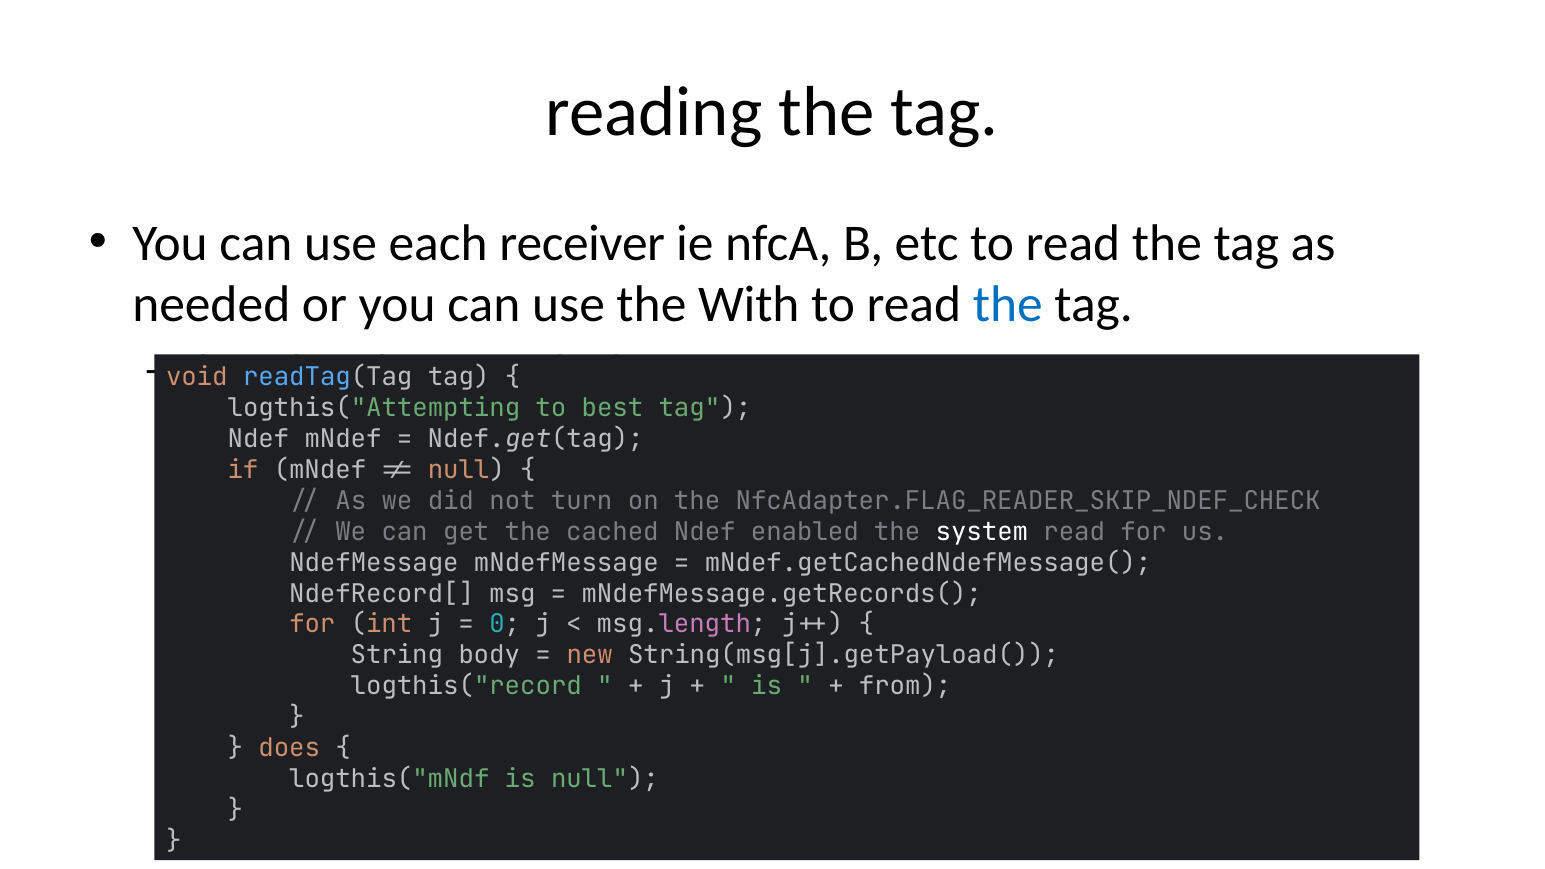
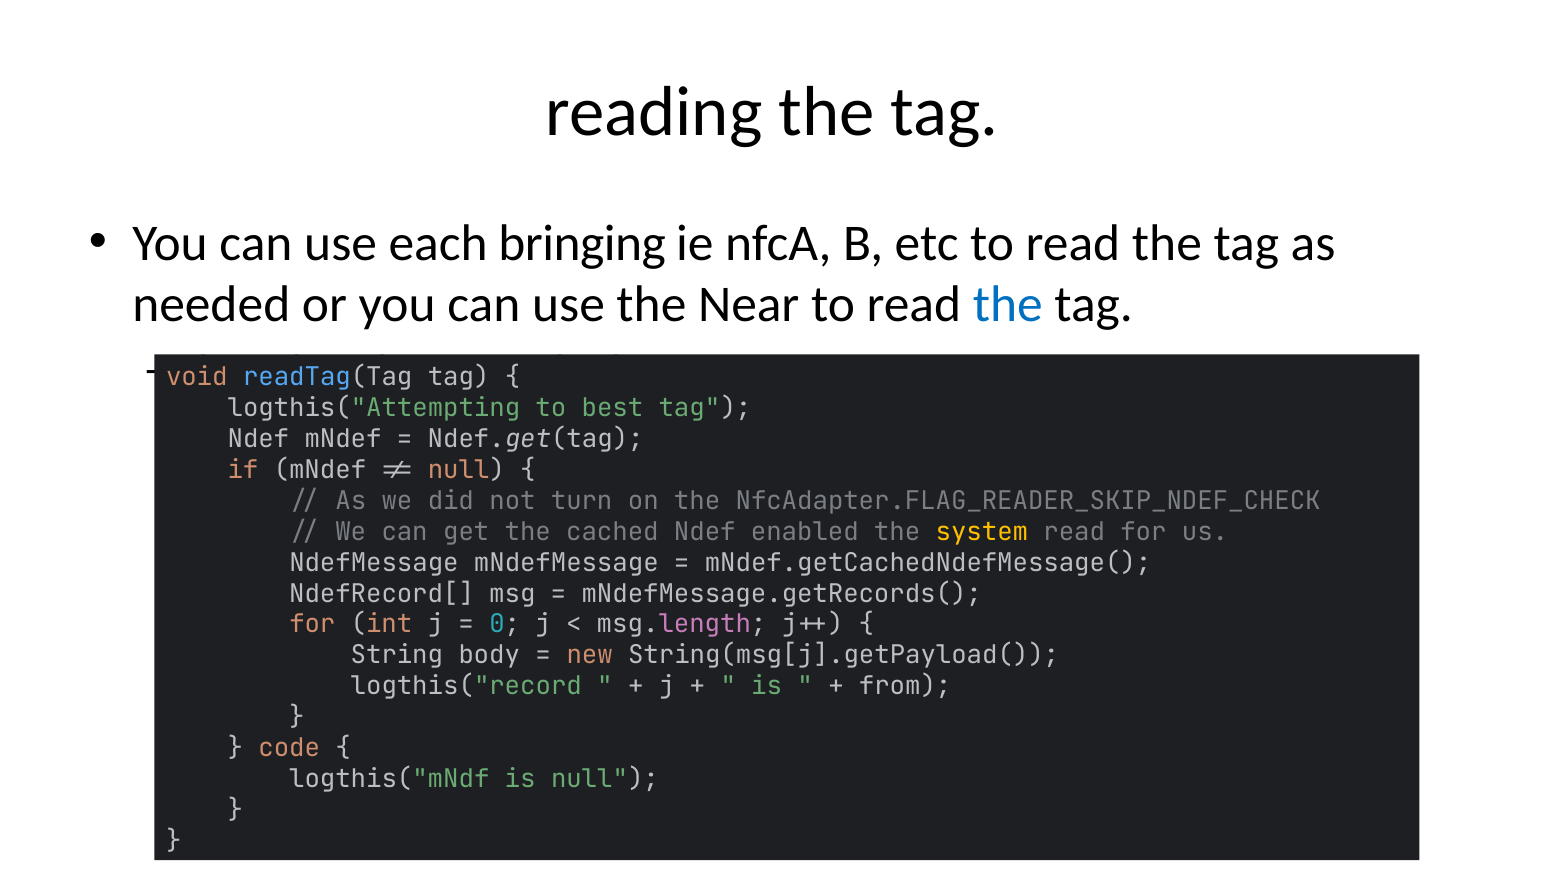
receiver: receiver -> bringing (582, 243)
With: With -> Near (749, 305)
system colour: white -> yellow (982, 532)
does: does -> code (289, 748)
